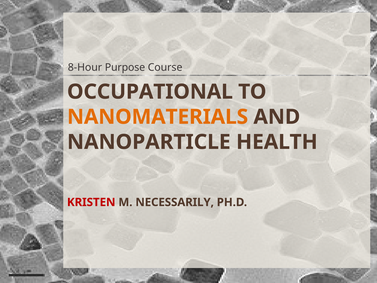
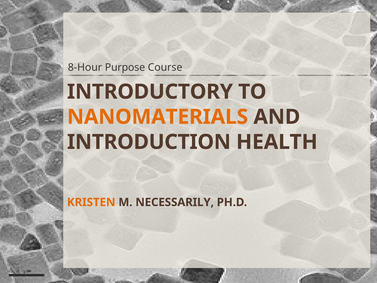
OCCUPATIONAL: OCCUPATIONAL -> INTRODUCTORY (150, 92)
NANOPARTICLE: NANOPARTICLE -> INTRODUCTION (149, 142)
KRISTEN colour: red -> orange (91, 202)
